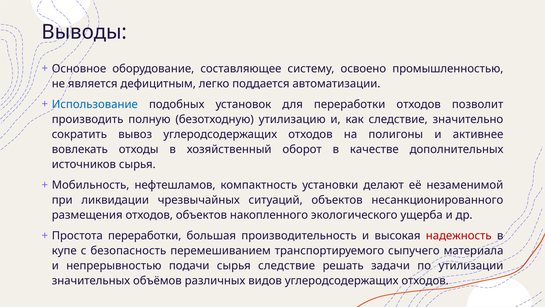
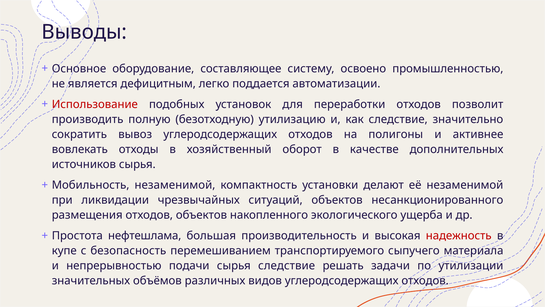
Использование colour: blue -> red (95, 104)
Мобильность нефтешламов: нефтешламов -> незаменимой (175, 185)
Простота переработки: переработки -> нефтешлама (145, 236)
